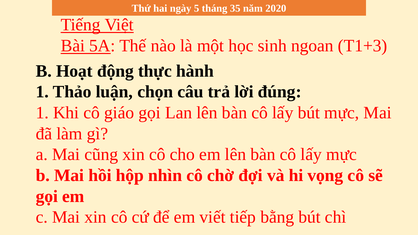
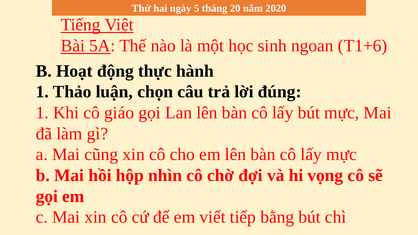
35: 35 -> 20 (235, 9)
T1+3: T1+3 -> T1+6 (363, 46)
